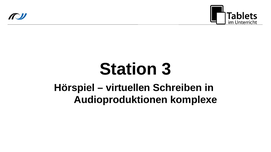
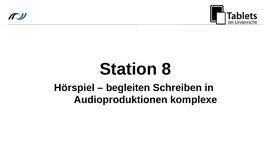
3: 3 -> 8 (166, 69)
virtuellen: virtuellen -> begleiten (128, 88)
